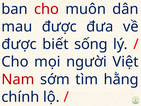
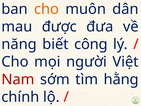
cho colour: red -> orange (46, 9)
được: được -> năng (19, 44)
sống: sống -> công (91, 44)
